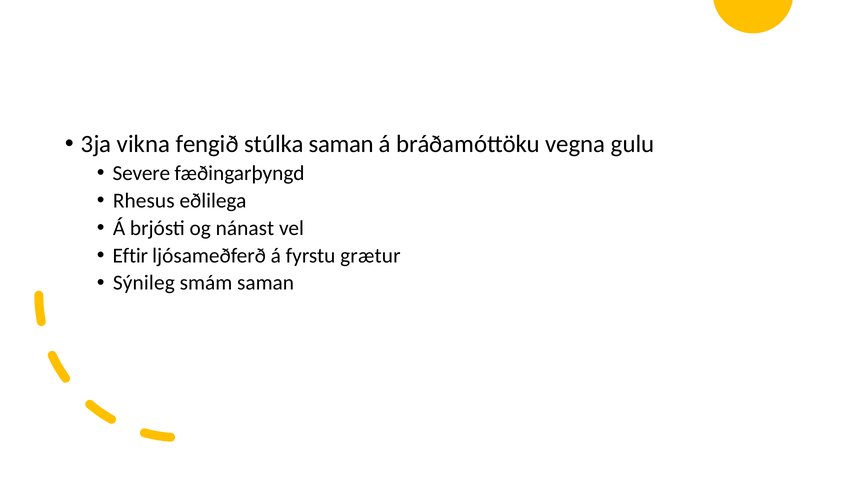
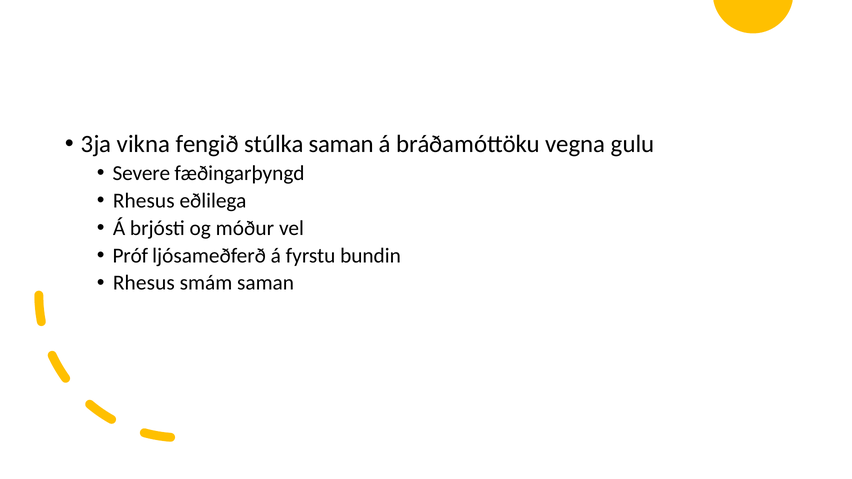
nánast: nánast -> móður (245, 228)
Eftir: Eftir -> Próf (130, 256)
grætur: grætur -> bundin (370, 256)
Sýnileg: Sýnileg -> Rhesus (144, 283)
